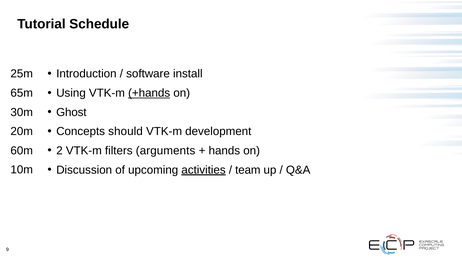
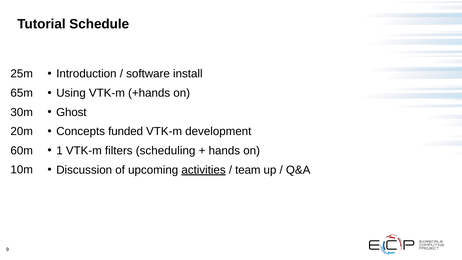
+hands underline: present -> none (149, 93)
should: should -> funded (126, 131)
2: 2 -> 1 (59, 151)
arguments: arguments -> scheduling (166, 151)
